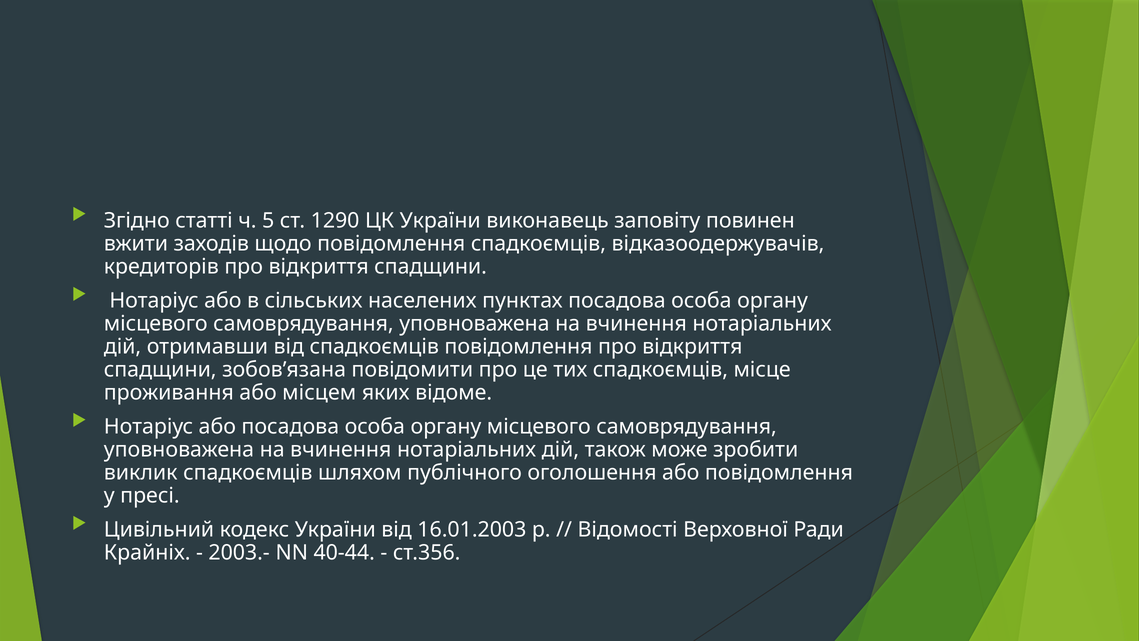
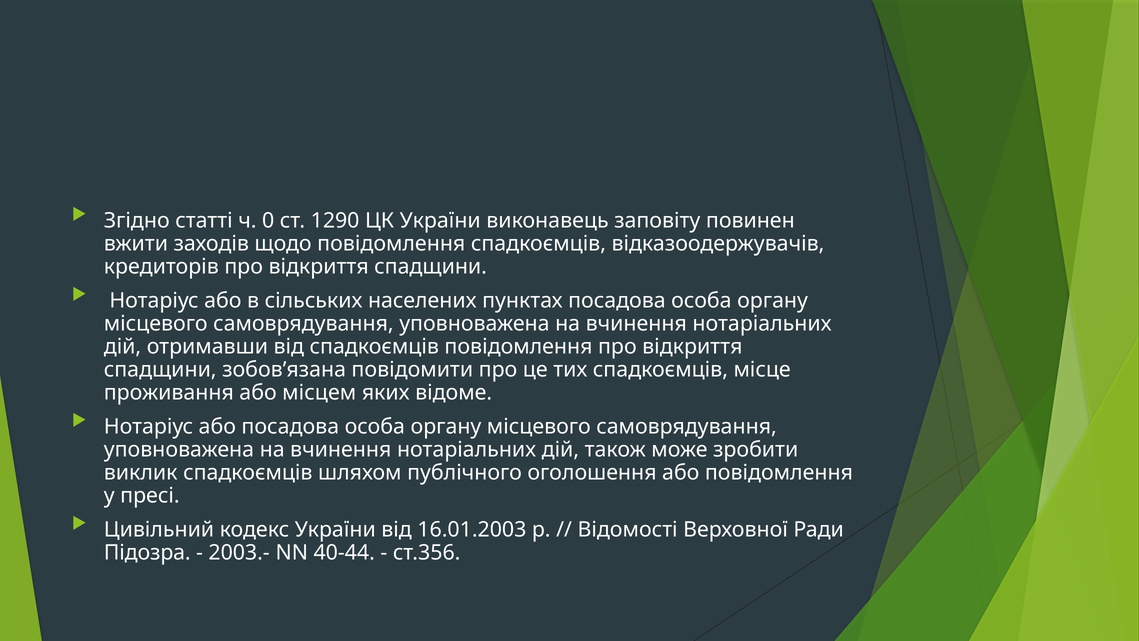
5: 5 -> 0 (268, 220)
Крайніх: Крайніх -> Підозра (147, 552)
